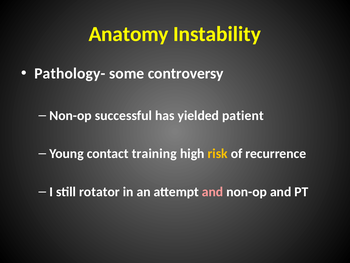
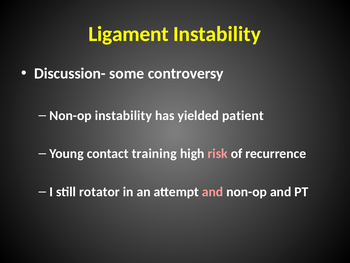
Anatomy: Anatomy -> Ligament (129, 34)
Pathology-: Pathology- -> Discussion- (70, 73)
Non-op successful: successful -> instability (123, 115)
risk colour: yellow -> pink (218, 153)
